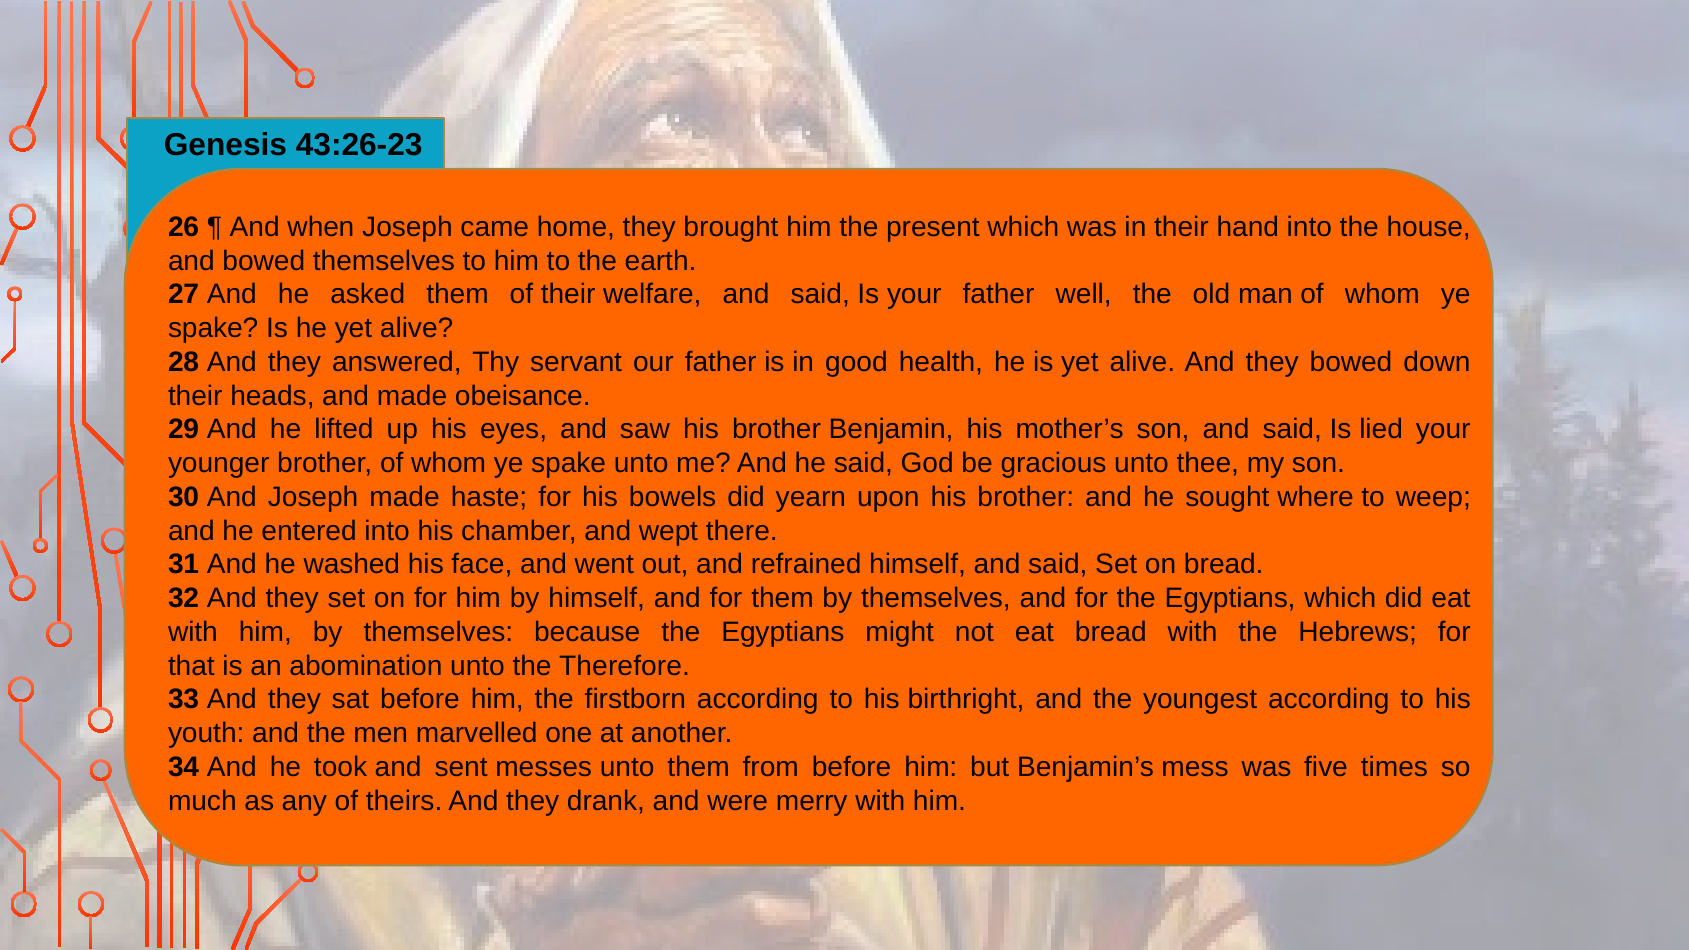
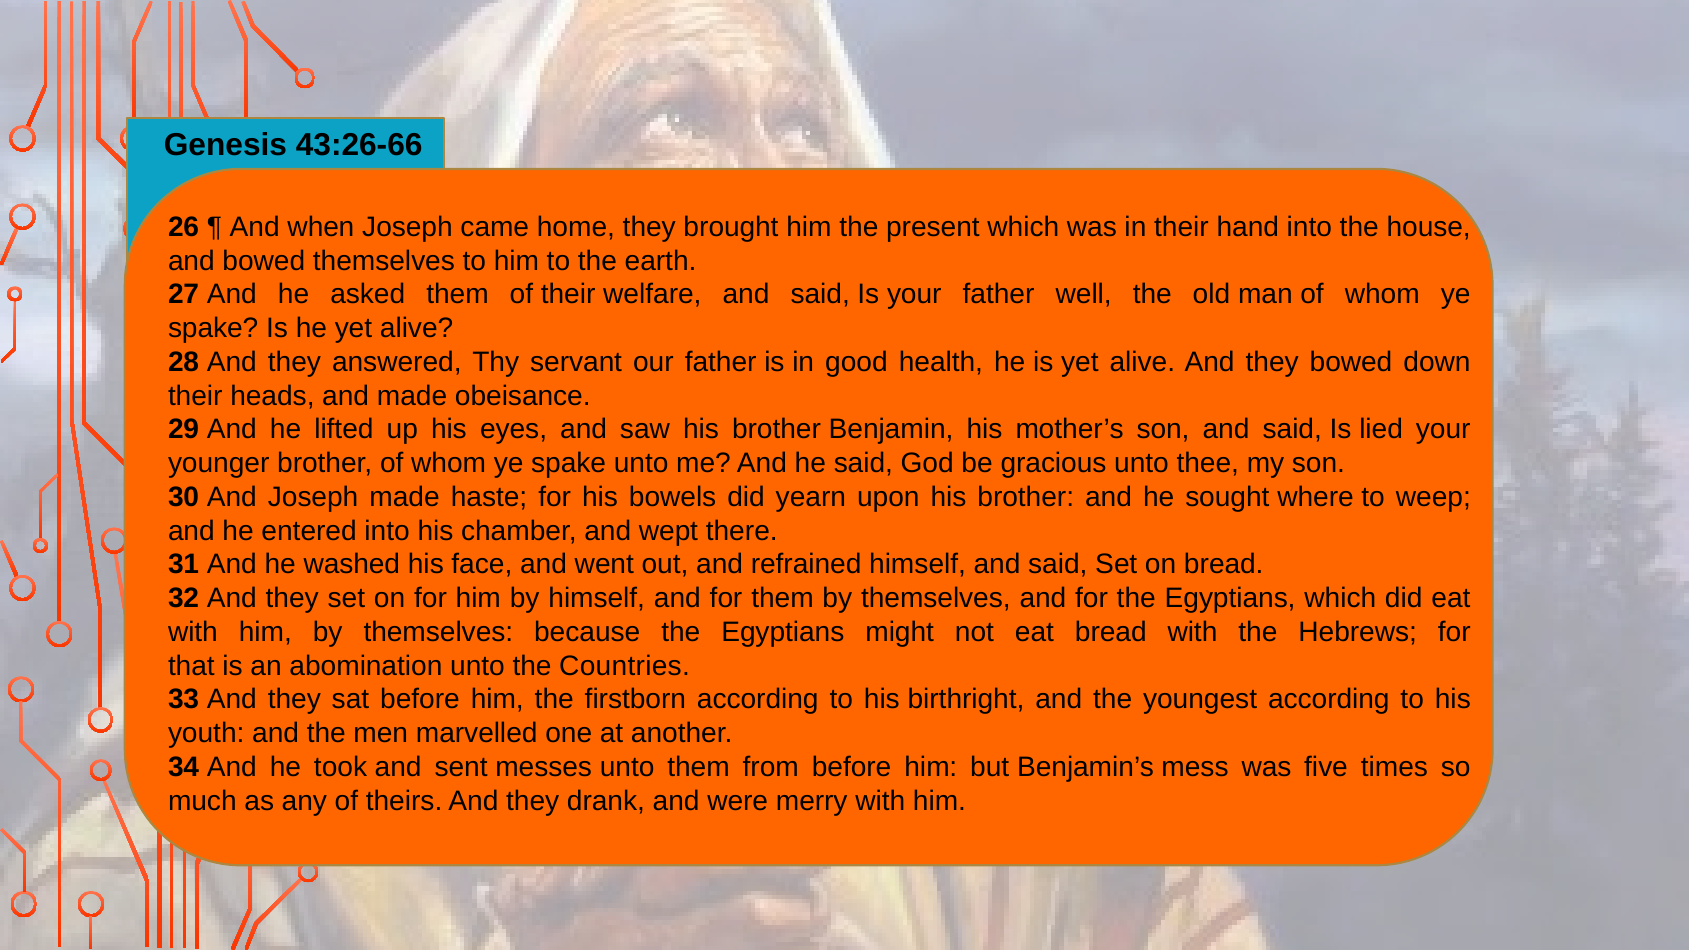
43:26-23: 43:26-23 -> 43:26-66 (359, 145)
Therefore: Therefore -> Countries (625, 666)
